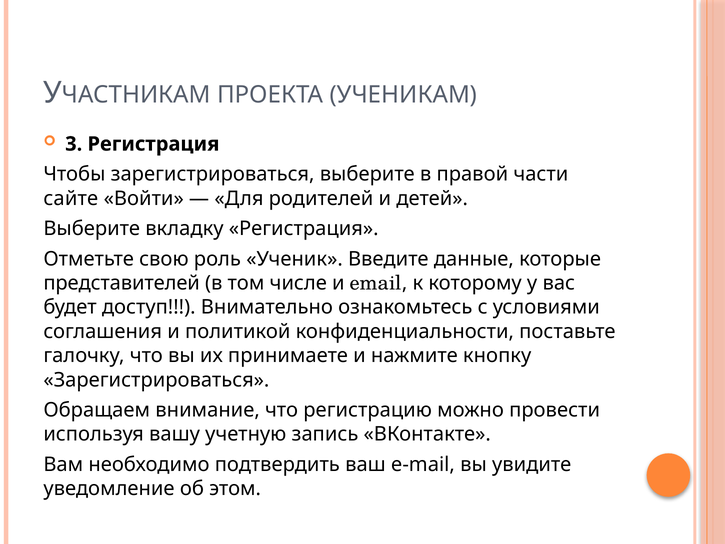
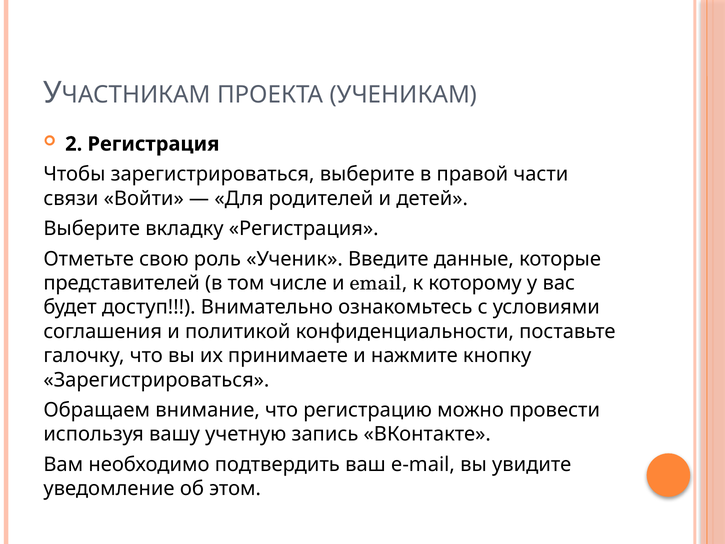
3: 3 -> 2 (74, 144)
сайте: сайте -> связи (71, 198)
